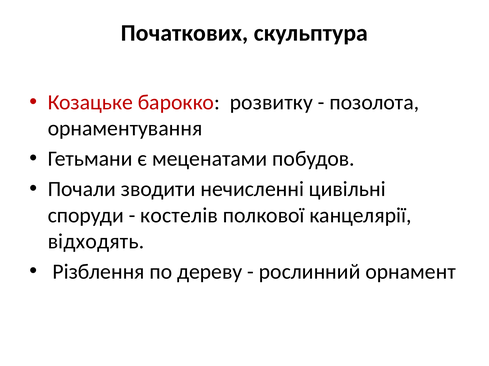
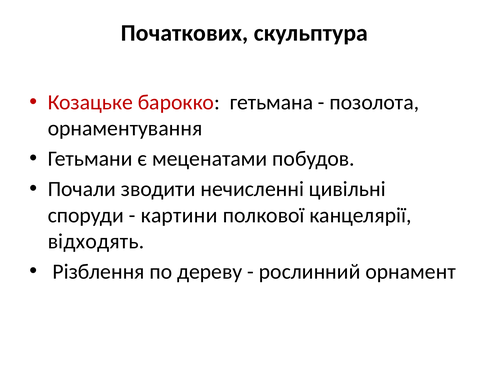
розвитку: розвитку -> гетьмана (271, 103)
костелів: костелів -> картини (179, 216)
